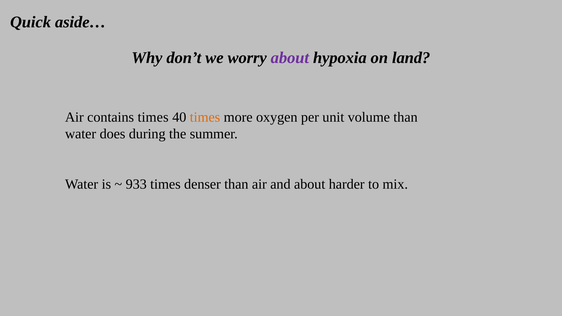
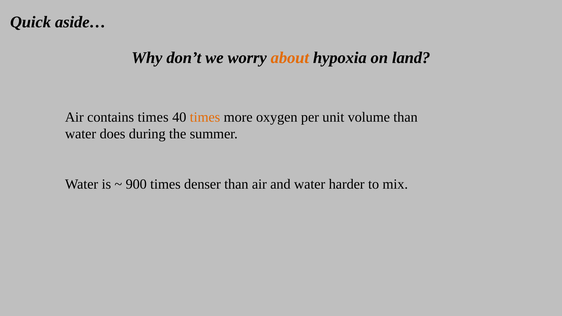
about colour: purple -> orange (290, 58)
933: 933 -> 900 (136, 184)
and about: about -> water (310, 184)
